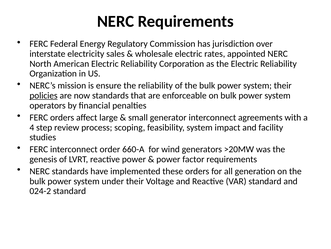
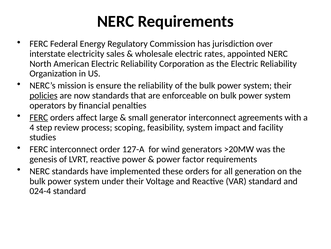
FERC underline: none -> present (39, 117)
660-A: 660-A -> 127-A (133, 149)
024-2: 024-2 -> 024-4 (40, 191)
